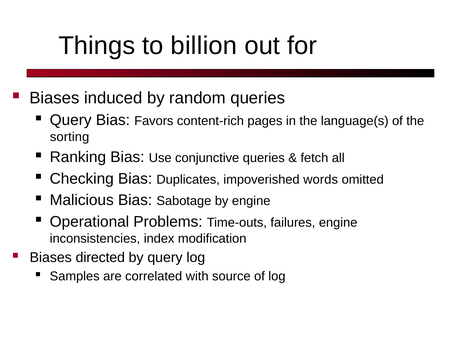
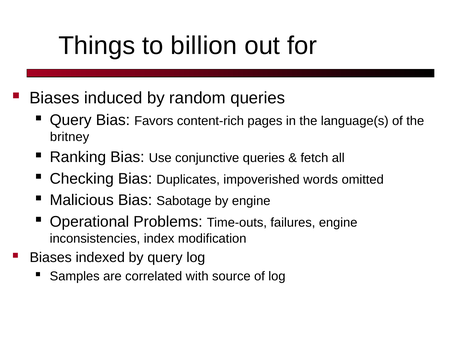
sorting: sorting -> britney (70, 137)
directed: directed -> indexed (100, 257)
